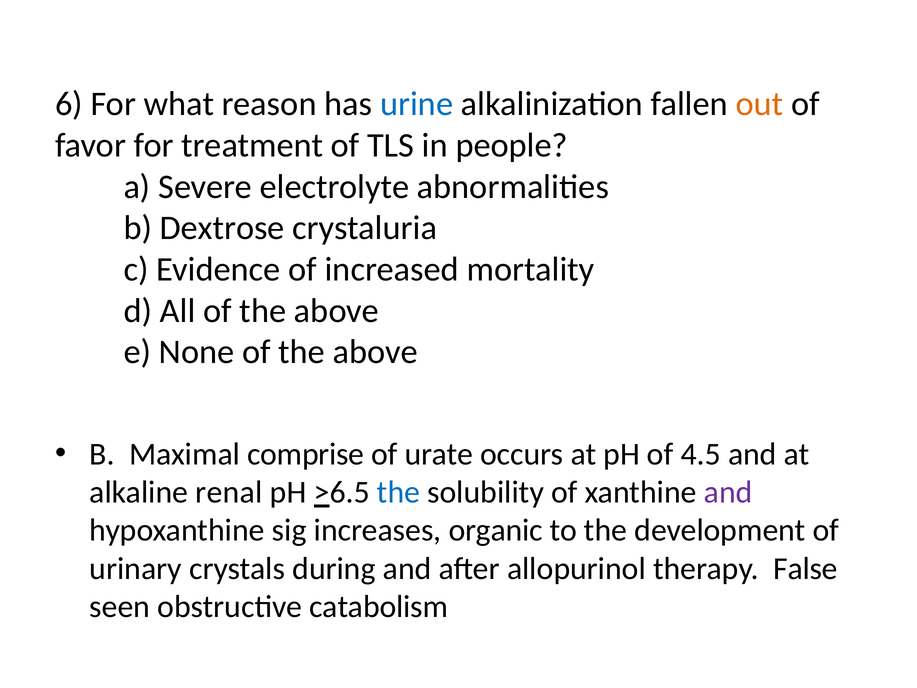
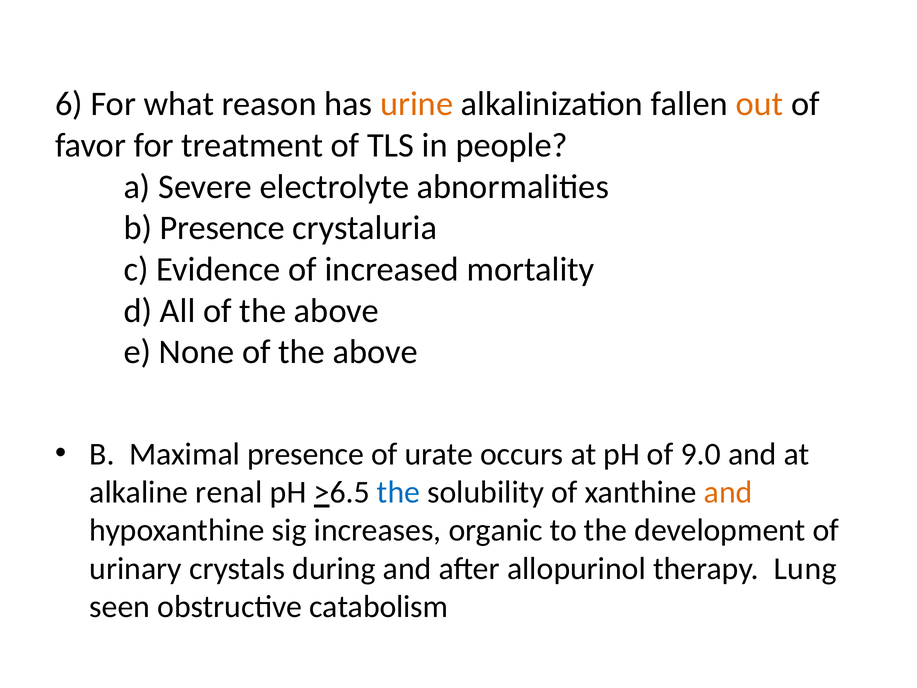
urine colour: blue -> orange (417, 104)
b Dextrose: Dextrose -> Presence (222, 228)
Maximal comprise: comprise -> presence (306, 454)
4.5: 4.5 -> 9.0 (701, 454)
and colour: purple -> orange (728, 492)
False: False -> Lung (805, 568)
